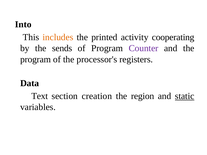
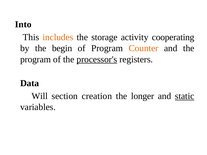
printed: printed -> storage (104, 37)
sends: sends -> begin (62, 48)
Counter colour: purple -> orange (143, 48)
processor's underline: none -> present (97, 59)
Text: Text -> Will (40, 96)
region: region -> longer (143, 96)
